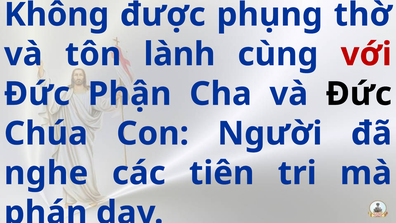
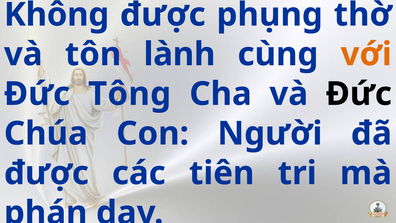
với colour: red -> orange (366, 54)
Phận: Phận -> Tông (130, 94)
nghe: nghe -> được (46, 173)
